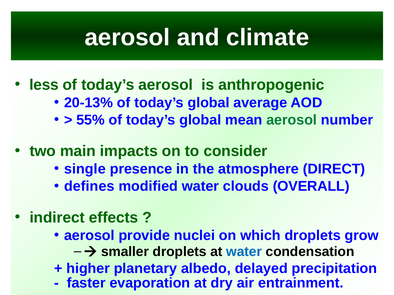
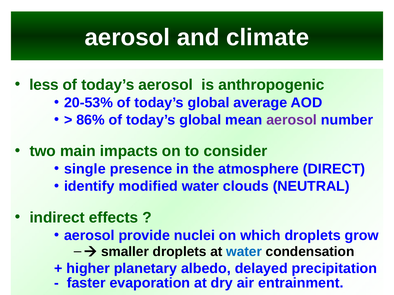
20-13%: 20-13% -> 20-53% (89, 103)
55%: 55% -> 86% (90, 120)
aerosol colour: green -> purple (292, 120)
defines: defines -> identify (89, 187)
OVERALL: OVERALL -> NEUTRAL (311, 187)
